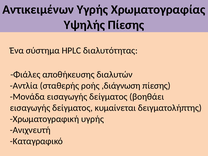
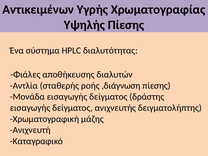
βοηθάει: βοηθάει -> δράστης (147, 97)
κυμαίνεται: κυμαίνεται -> ανιχνευτής (115, 108)
Χρωματογραφική υγρής: υγρής -> μάζης (92, 119)
